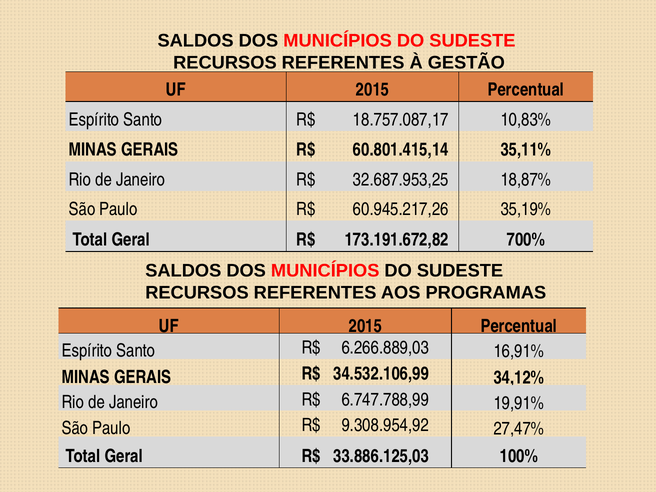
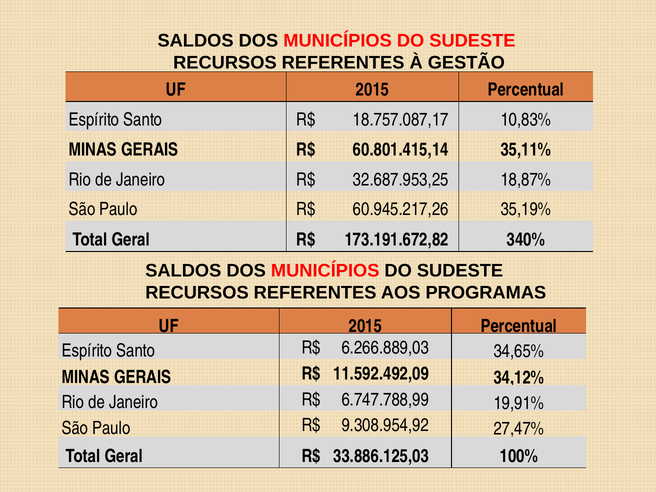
700%: 700% -> 340% (526, 240)
16,91%: 16,91% -> 34,65% (519, 351)
34.532.106,99: 34.532.106,99 -> 11.592.492,09 (381, 374)
